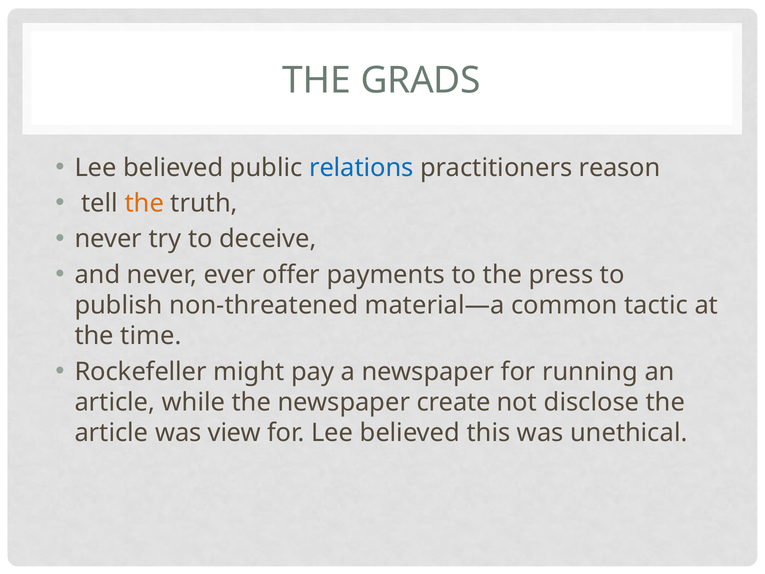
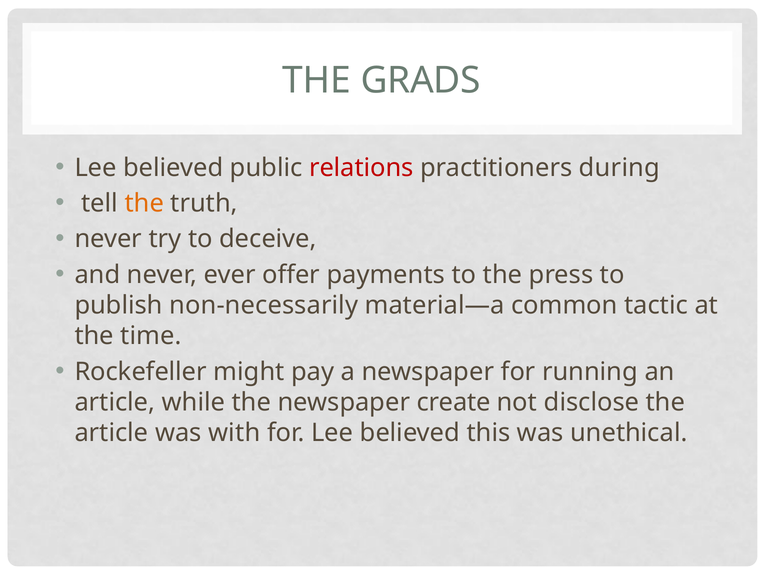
relations colour: blue -> red (361, 168)
reason: reason -> during (619, 168)
non-threatened: non-threatened -> non-necessarily (264, 305)
view: view -> with (234, 433)
